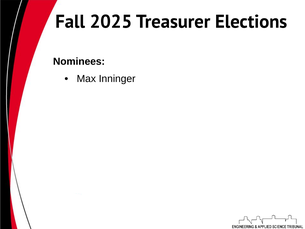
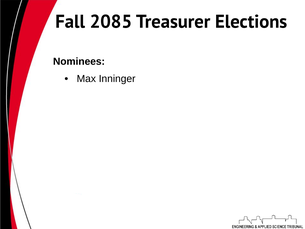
2025: 2025 -> 2085 (111, 22)
